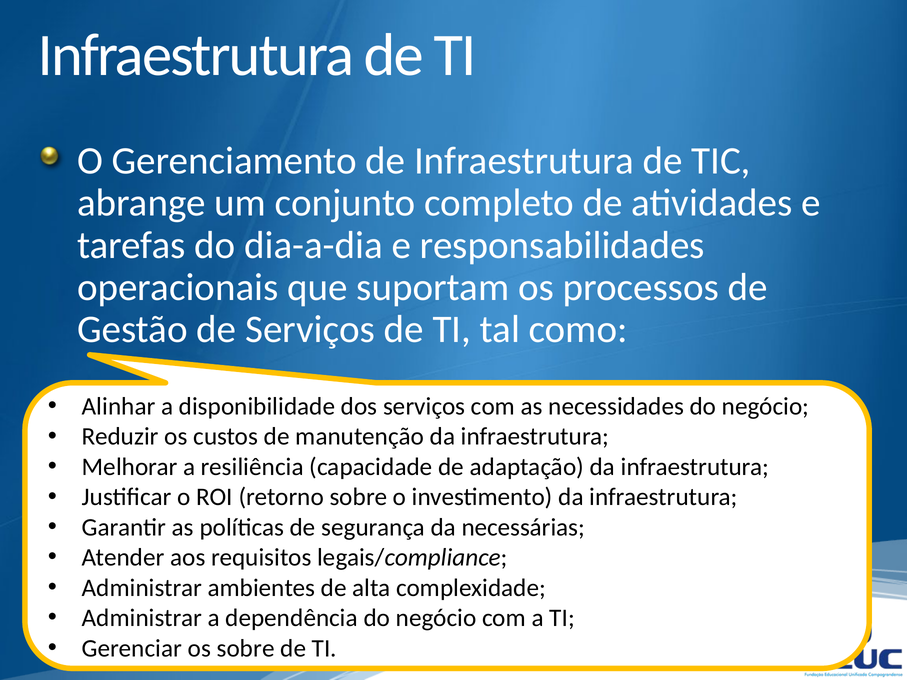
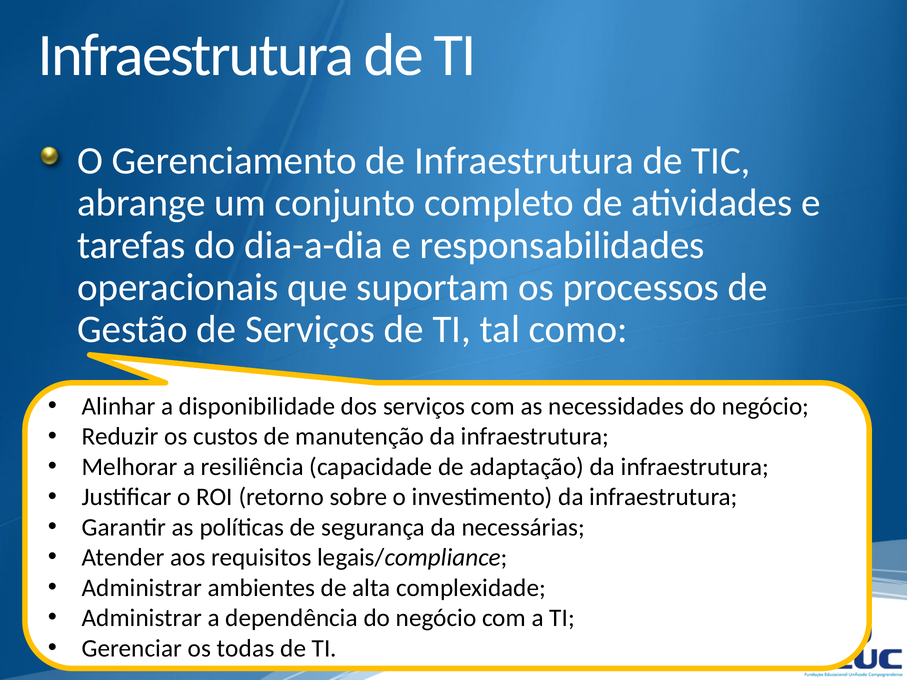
os sobre: sobre -> todas (245, 649)
